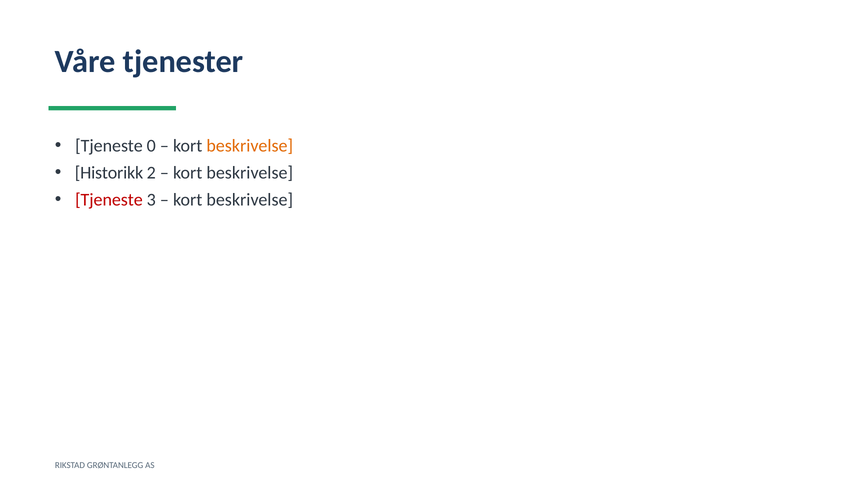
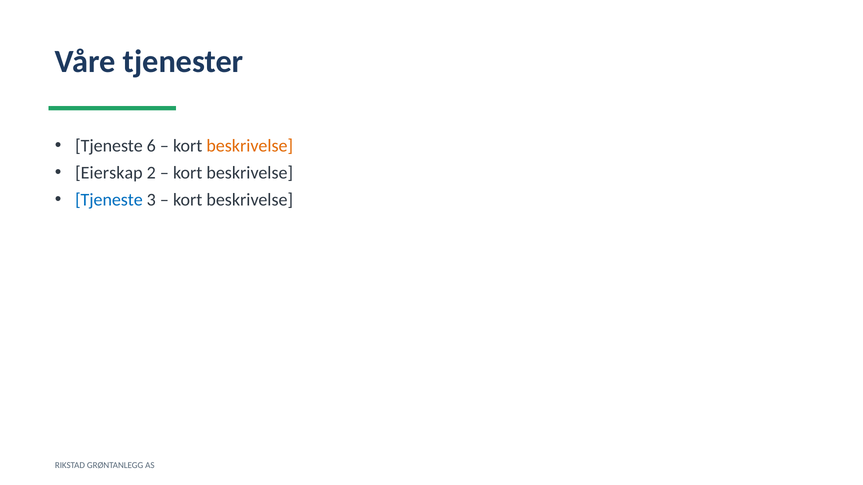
0: 0 -> 6 (151, 146)
Historikk: Historikk -> Eierskap (109, 173)
Tjeneste colour: red -> blue (109, 200)
